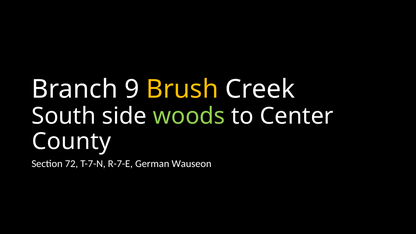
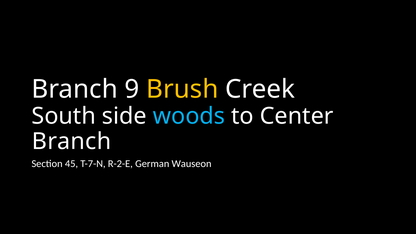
woods colour: light green -> light blue (189, 116)
County: County -> Branch (72, 141)
72: 72 -> 45 (71, 164)
R-7-E: R-7-E -> R-2-E (120, 164)
